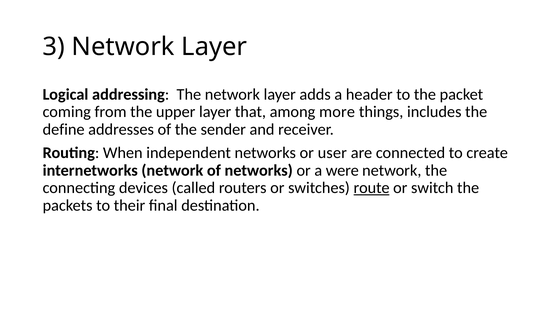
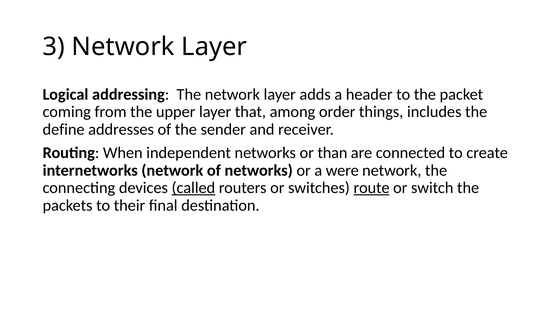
more: more -> order (337, 112)
user: user -> than (332, 153)
called underline: none -> present (193, 188)
